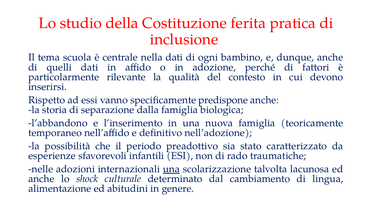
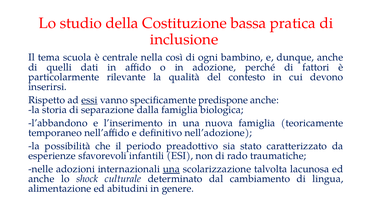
ferita: ferita -> bassa (248, 23)
nella dati: dati -> così (174, 57)
essi underline: none -> present (89, 100)
